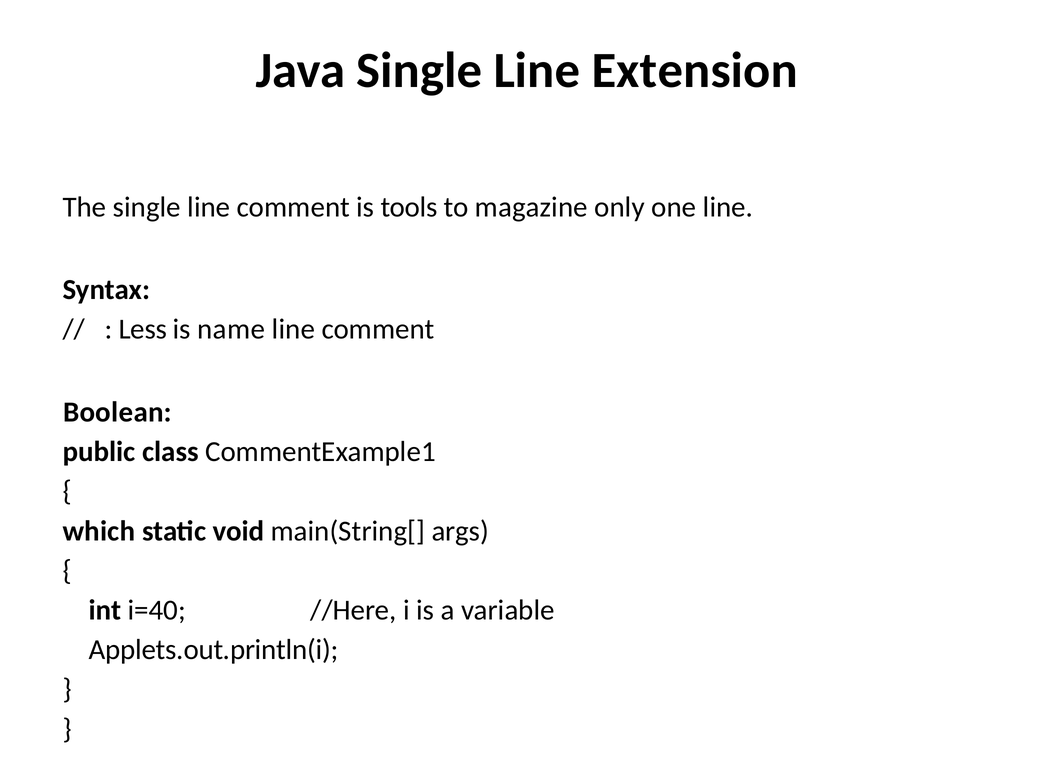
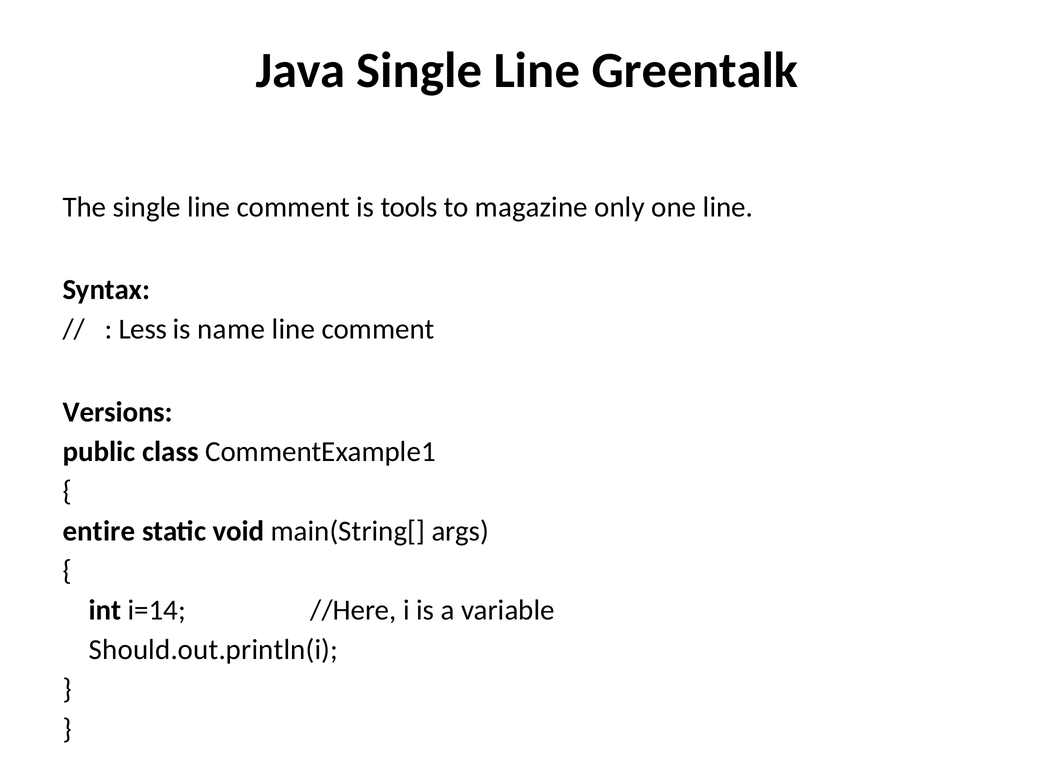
Extension: Extension -> Greentalk (695, 70)
Boolean: Boolean -> Versions (118, 412)
which: which -> entire (99, 531)
i=40: i=40 -> i=14 (157, 610)
Applets.out.println(i: Applets.out.println(i -> Should.out.println(i (213, 650)
